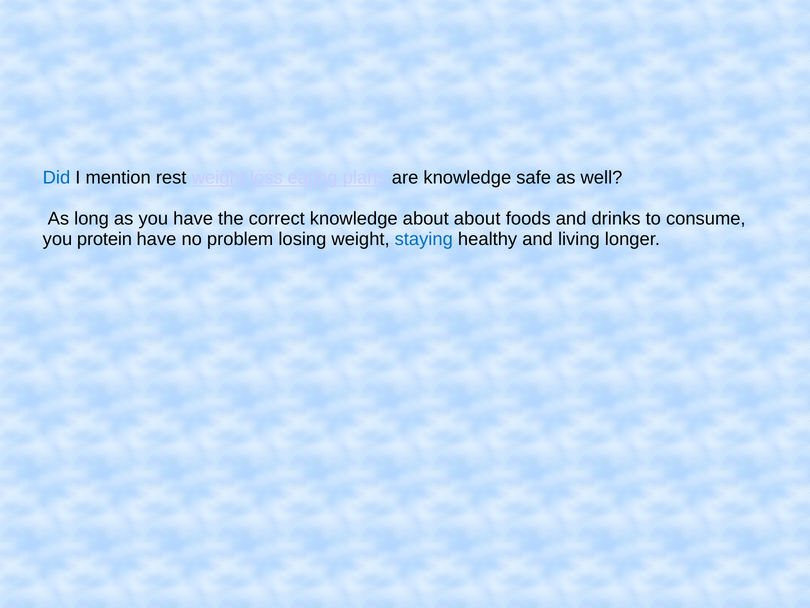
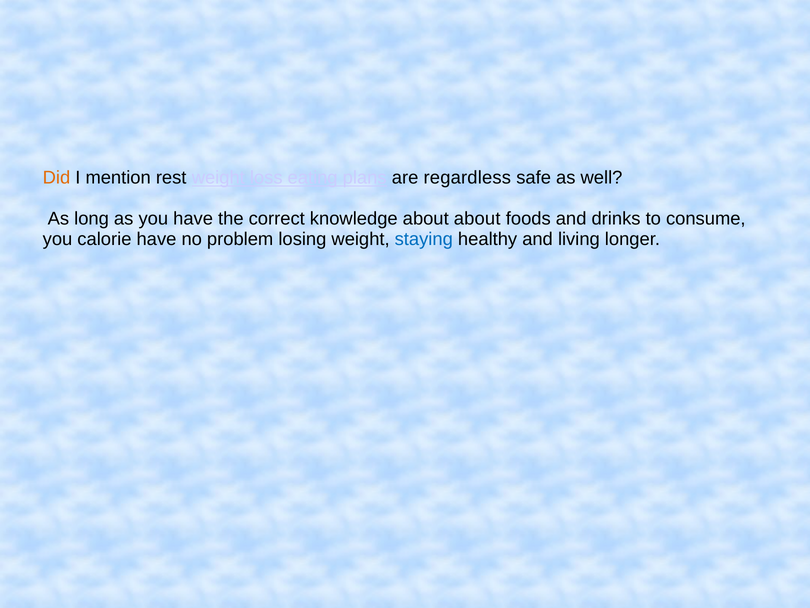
Did colour: blue -> orange (56, 178)
are knowledge: knowledge -> regardless (467, 178)
protein: protein -> calorie (104, 239)
